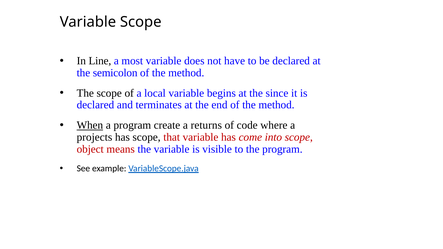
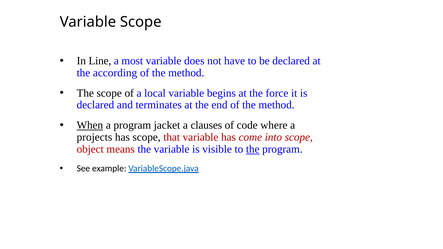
semicolon: semicolon -> according (115, 73)
since: since -> force (277, 93)
create: create -> jacket (167, 125)
returns: returns -> clauses (206, 125)
the underline: none -> present (253, 149)
